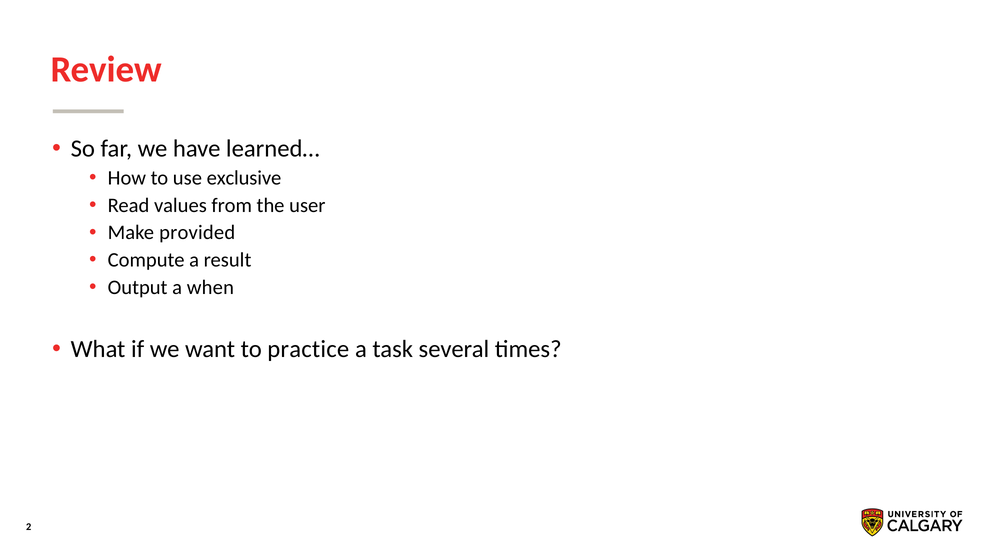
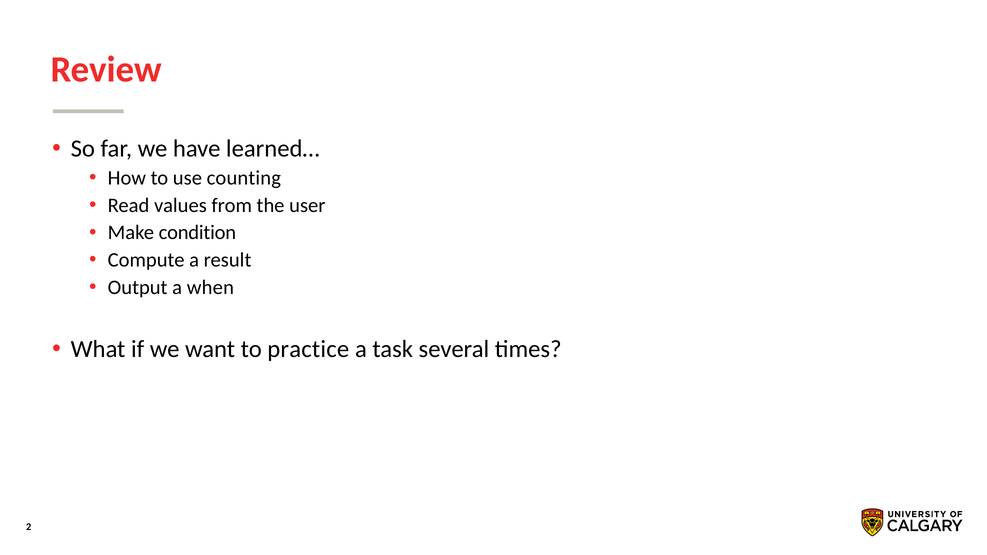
exclusive: exclusive -> counting (244, 178)
provided: provided -> condition (197, 233)
